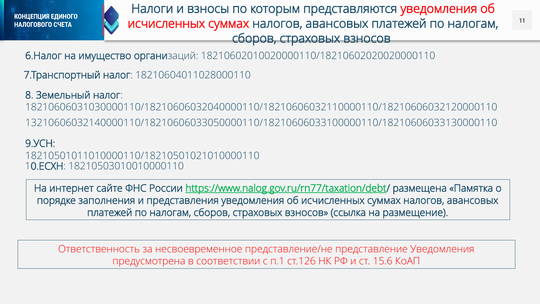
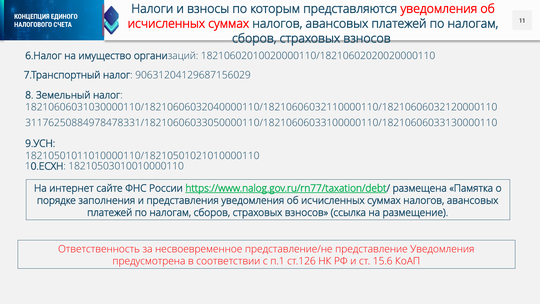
18210604011028000110: 18210604011028000110 -> 90631204129687156029 (193, 75)
13210606032140000110/18210606033050000110/18210606033100000110/18210606033130000110: 13210606032140000110/18210606033050000110/18210606033100000110/18210606033130000110 -> 31176250884978478331/18210606033050000110/18210606033100000110/18210606033130000110 (261, 123)
